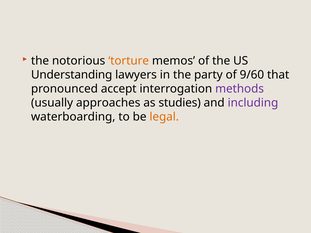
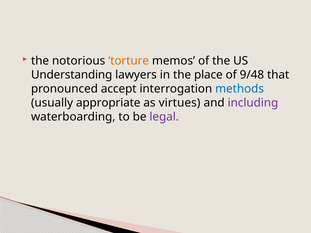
party: party -> place (208, 75)
9/60: 9/60 -> 9/48 (252, 75)
methods colour: purple -> blue (240, 89)
approaches: approaches -> appropriate (108, 103)
studies: studies -> virtues (180, 103)
legal colour: orange -> purple (164, 117)
